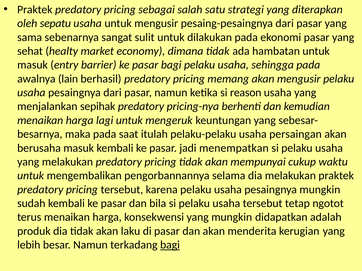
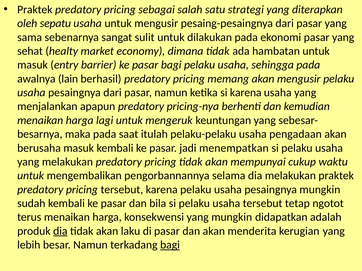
si reason: reason -> karena (246, 93)
sepihak: sepihak -> apapun (98, 107)
persaingan: persaingan -> pengadaan (296, 134)
dia underline: none -> present (60, 231)
